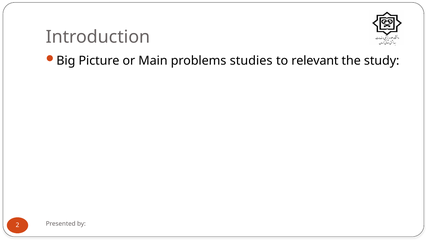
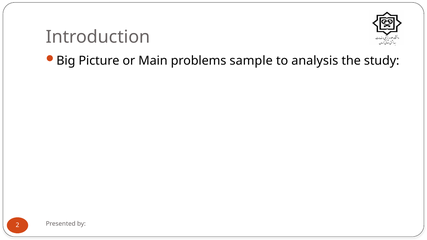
studies: studies -> sample (251, 61)
relevant: relevant -> analysis (315, 61)
